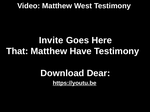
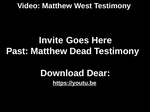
That: That -> Past (17, 51)
Have: Have -> Dead (81, 51)
